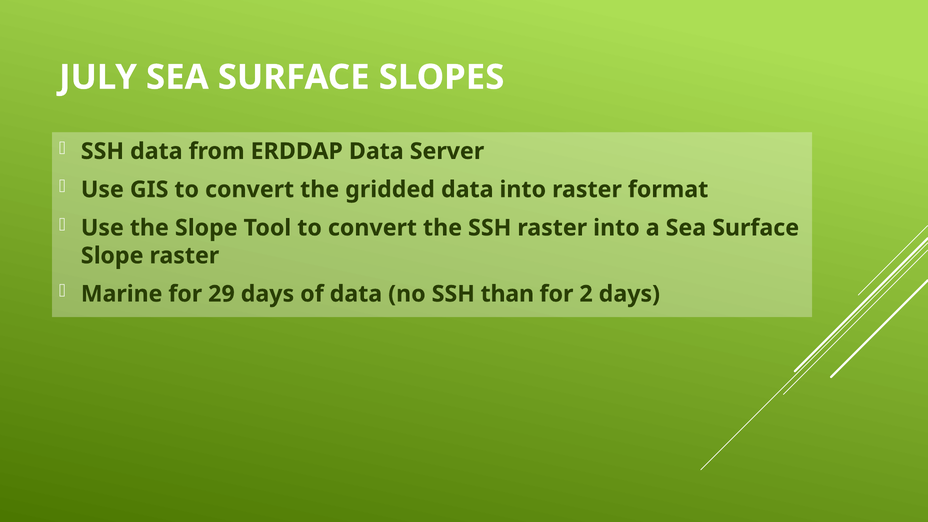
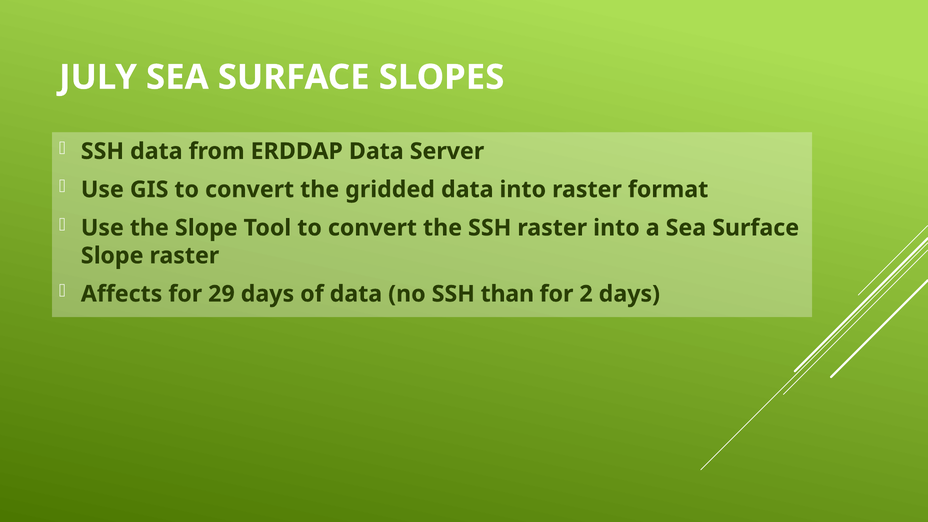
Marine: Marine -> Affects (122, 294)
